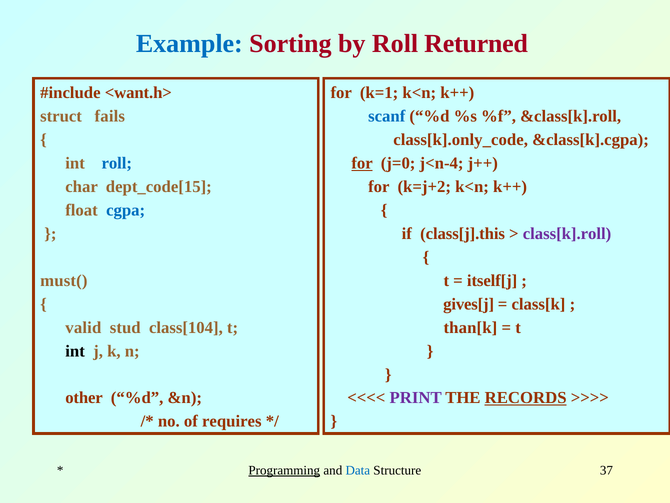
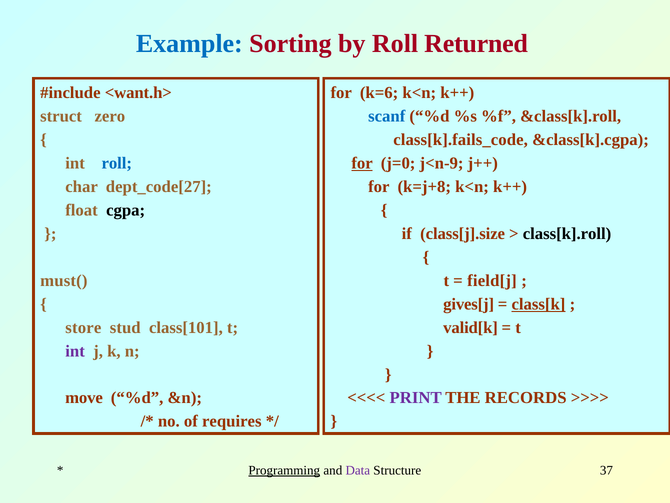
k=1: k=1 -> k=6 (379, 93)
fails: fails -> zero (110, 116)
class[k].only_code: class[k].only_code -> class[k].fails_code (461, 140)
j<n-4: j<n-4 -> j<n-9 (442, 163)
dept_code[15: dept_code[15 -> dept_code[27 (159, 187)
k=j+2: k=j+2 -> k=j+8 (424, 187)
cgpa colour: blue -> black (126, 210)
class[j].this: class[j].this -> class[j].size (463, 233)
class[k].roll colour: purple -> black (567, 233)
itself[j: itself[j -> field[j (492, 280)
class[k underline: none -> present (538, 304)
valid: valid -> store (83, 327)
class[104: class[104 -> class[101 (186, 327)
than[k: than[k -> valid[k (471, 327)
int colour: black -> purple (75, 351)
other: other -> move (84, 398)
RECORDS underline: present -> none (526, 398)
Data colour: blue -> purple (358, 470)
